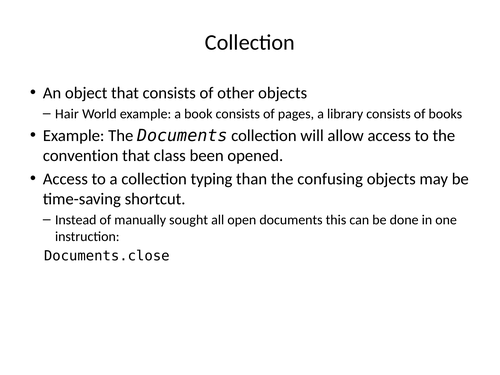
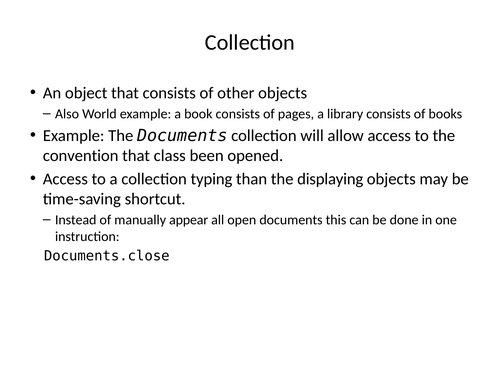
Hair: Hair -> Also (67, 114)
confusing: confusing -> displaying (330, 179)
sought: sought -> appear (189, 220)
